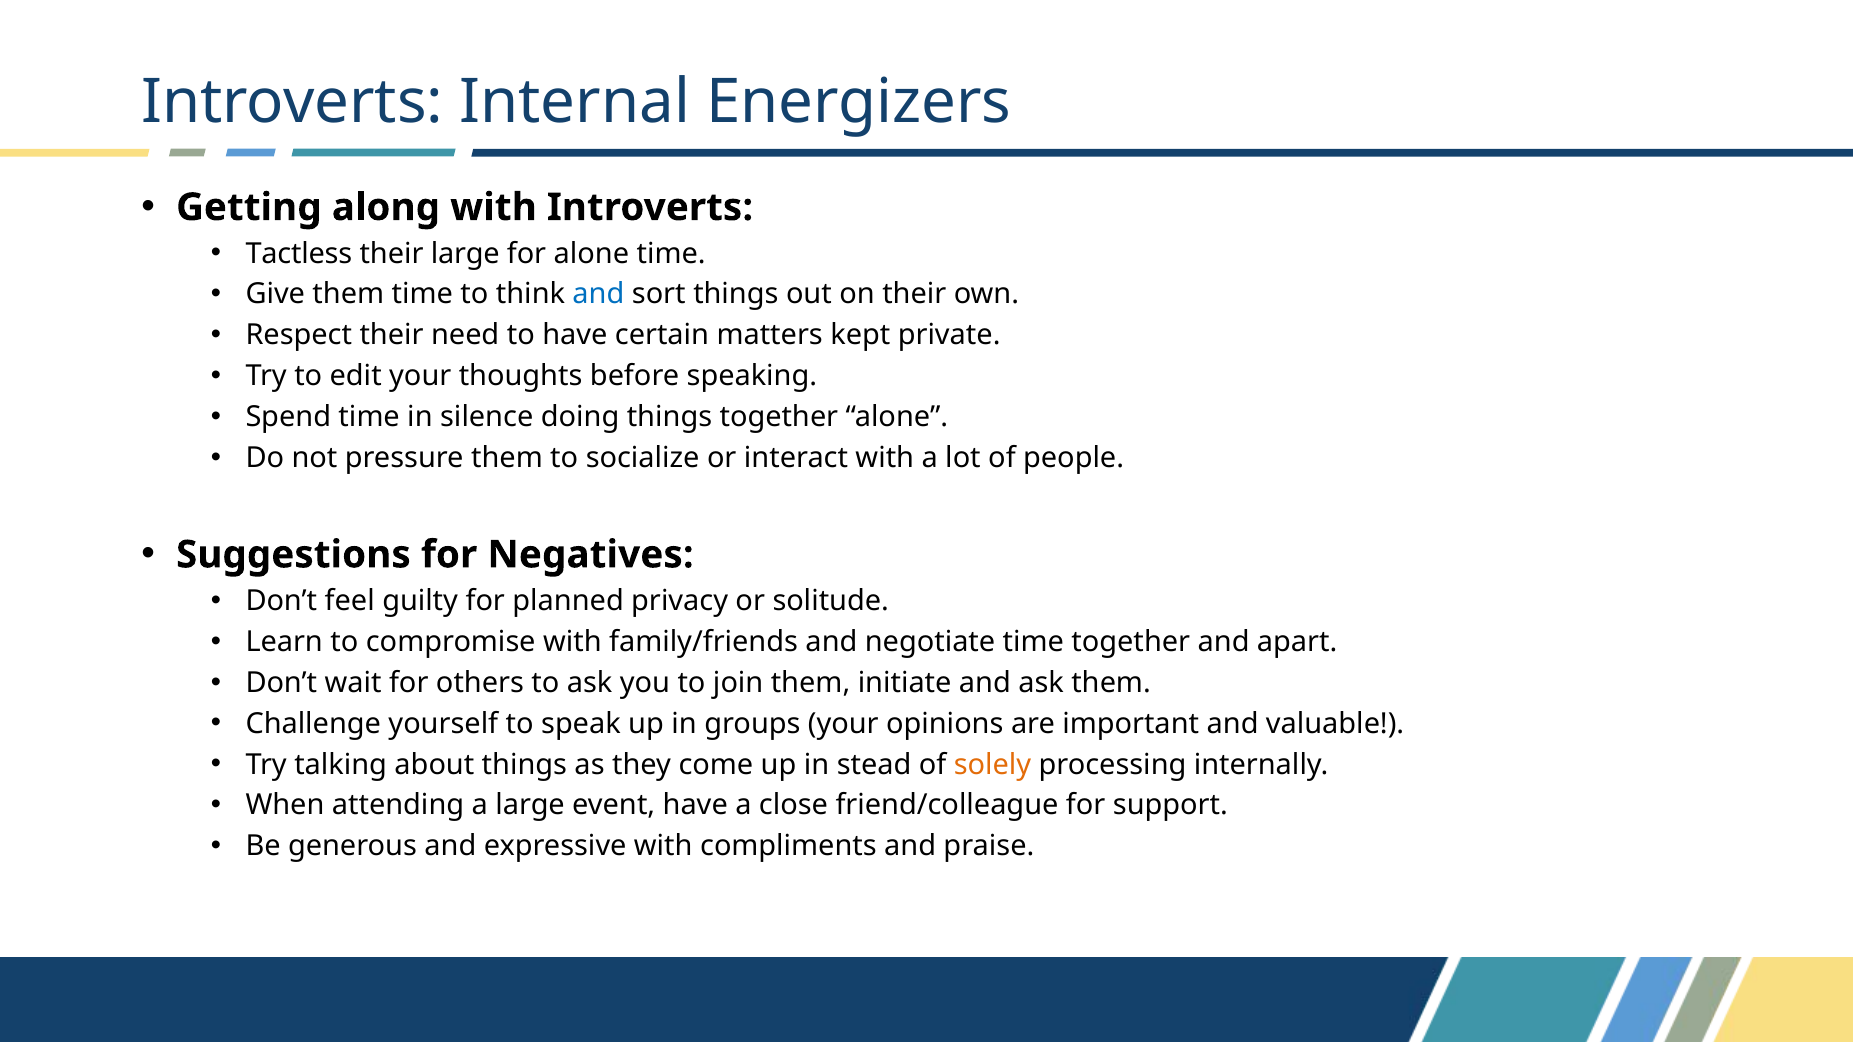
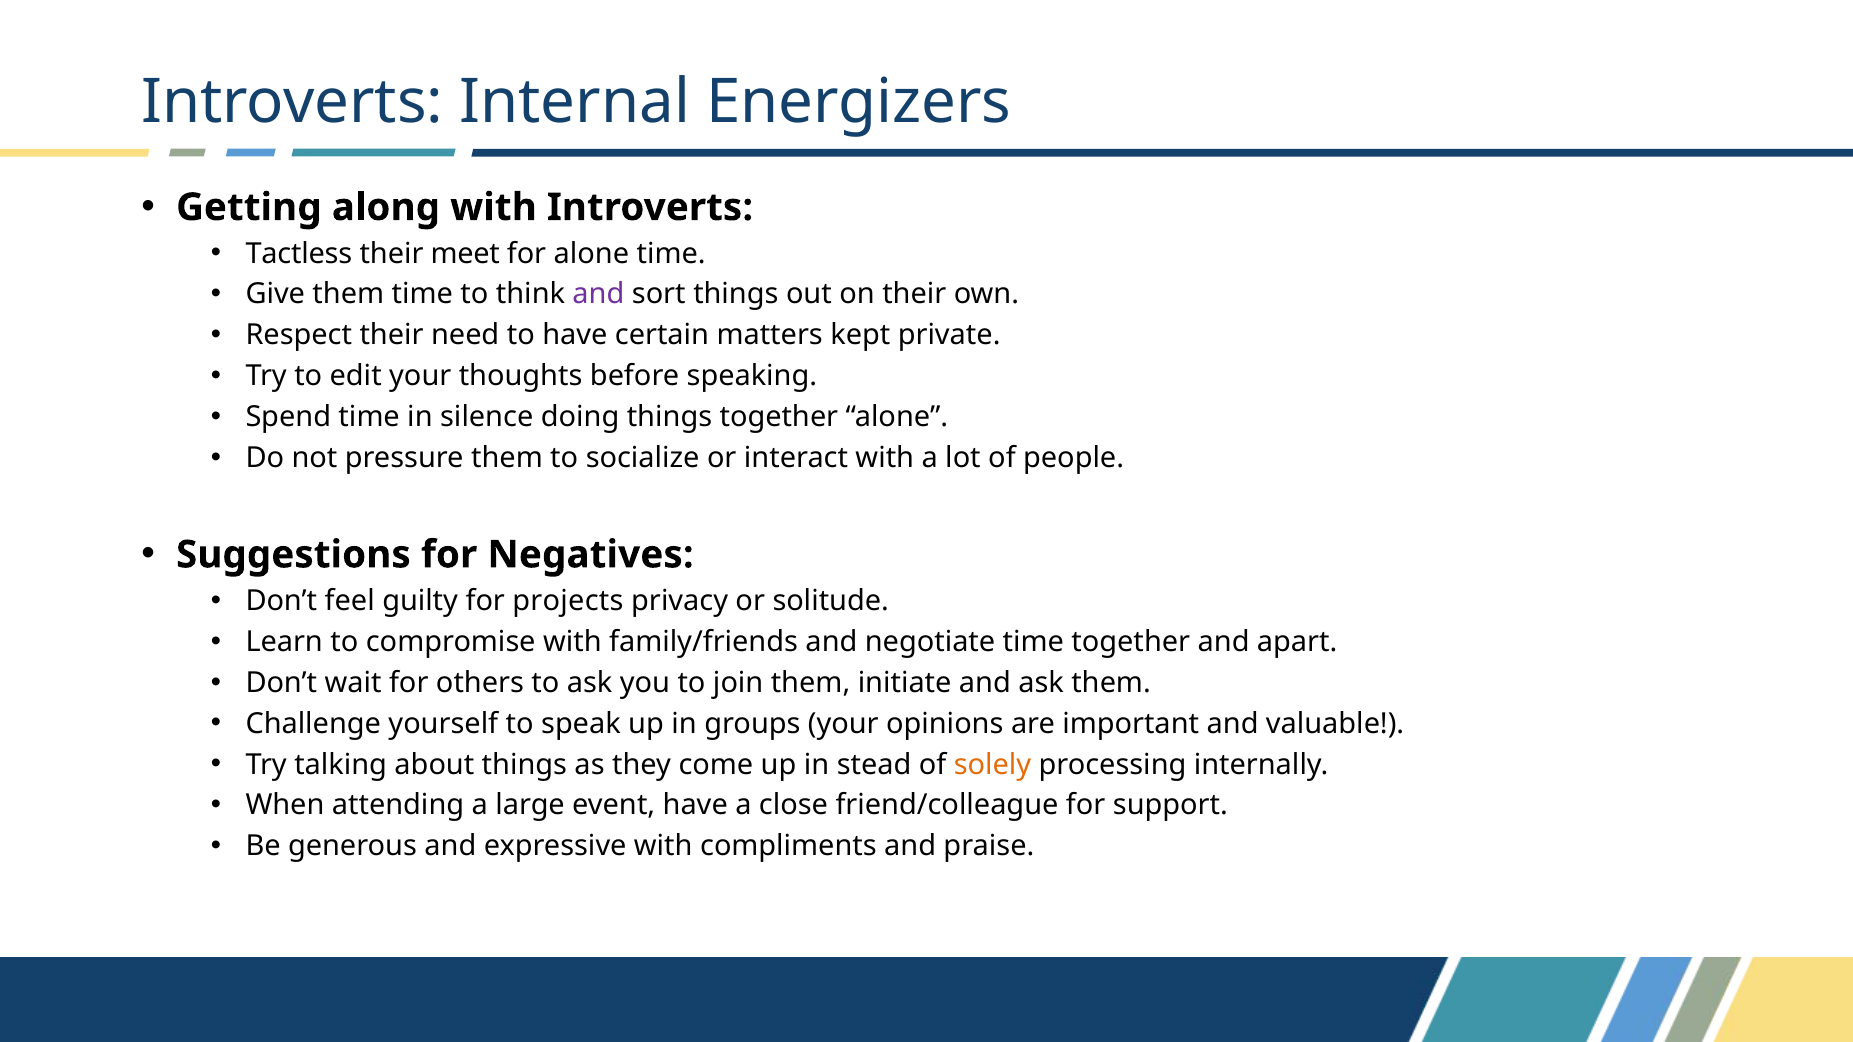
their large: large -> meet (465, 254)
and colour: blue -> purple (598, 294)
planned: planned -> projects (568, 601)
